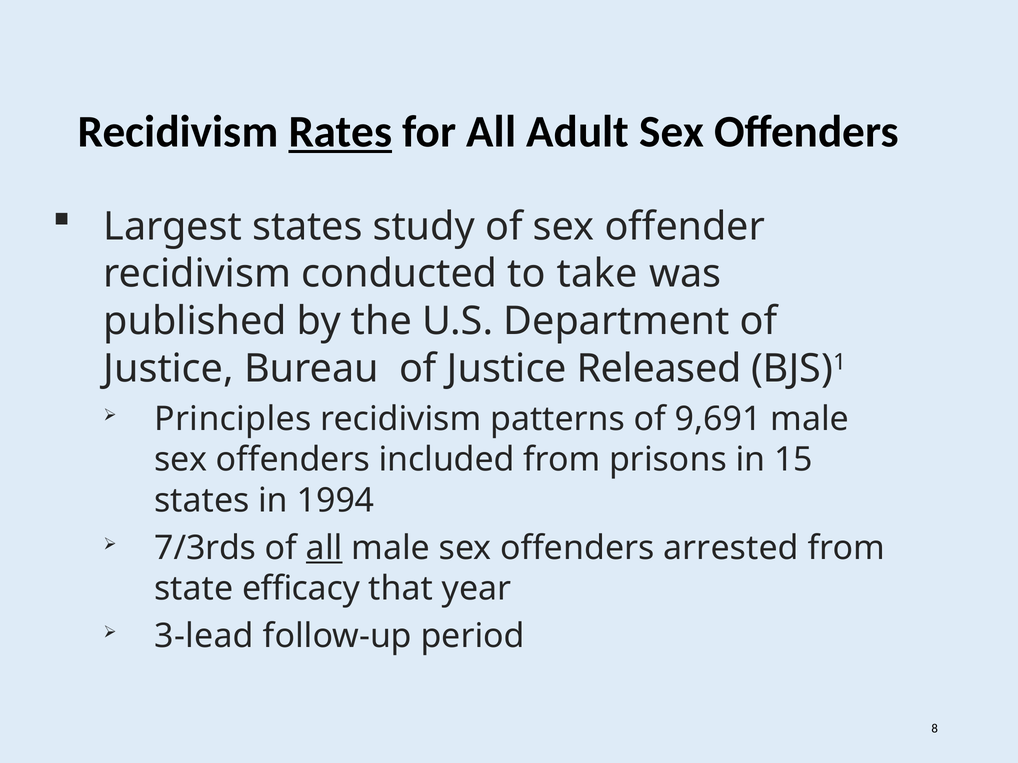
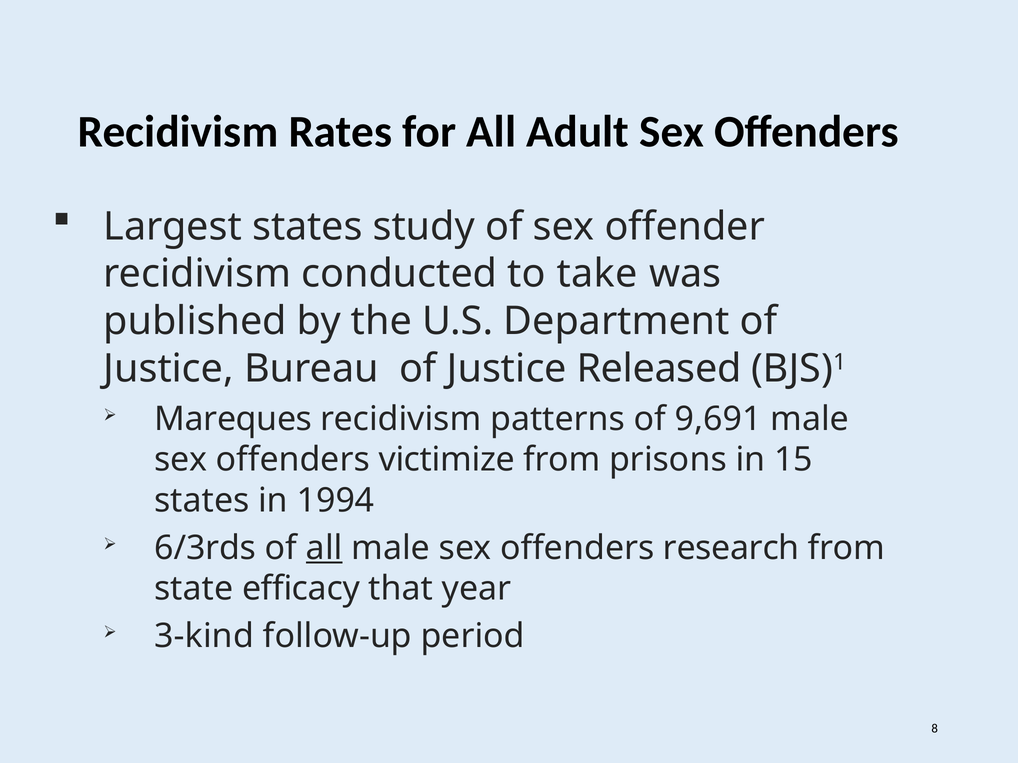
Rates underline: present -> none (340, 132)
Principles: Principles -> Mareques (233, 419)
included: included -> victimize (447, 460)
7/3rds: 7/3rds -> 6/3rds (205, 548)
arrested: arrested -> research (731, 548)
3-lead: 3-lead -> 3-kind (204, 636)
